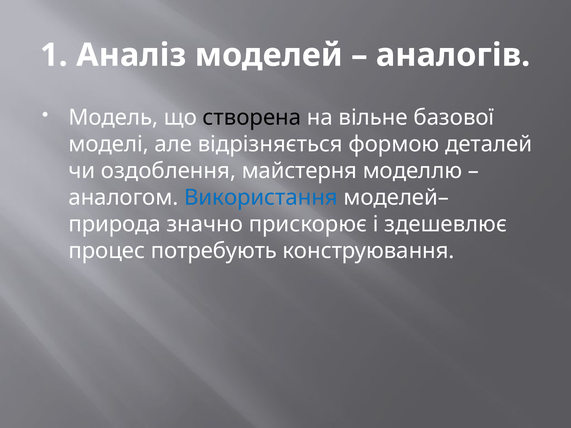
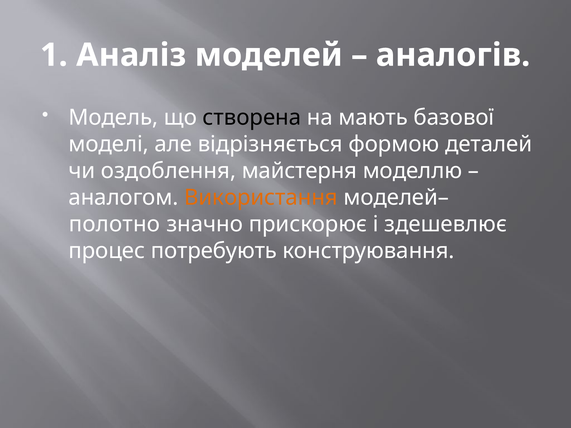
вільне: вільне -> мають (373, 118)
Використання colour: blue -> orange (261, 198)
природа: природа -> полотно (114, 224)
